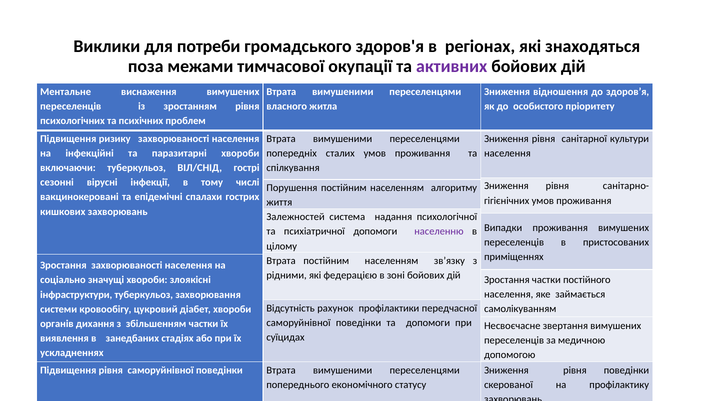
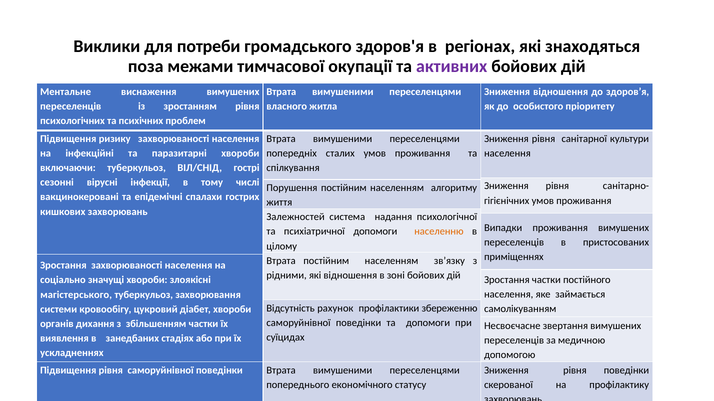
населенню colour: purple -> orange (439, 232)
які федерацією: федерацією -> відношення (350, 276)
інфраструктури: інфраструктури -> магістерського (76, 295)
передчасної: передчасної -> збереженню (450, 309)
